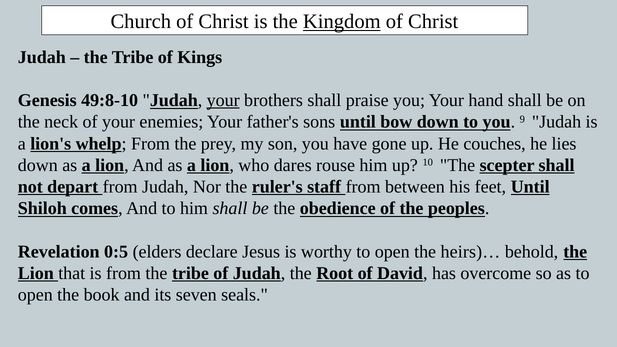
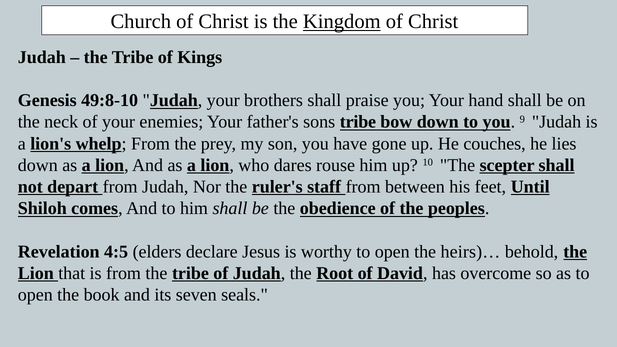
your underline: present -> none (223, 100)
sons until: until -> tribe (358, 122)
0:5: 0:5 -> 4:5 (116, 252)
